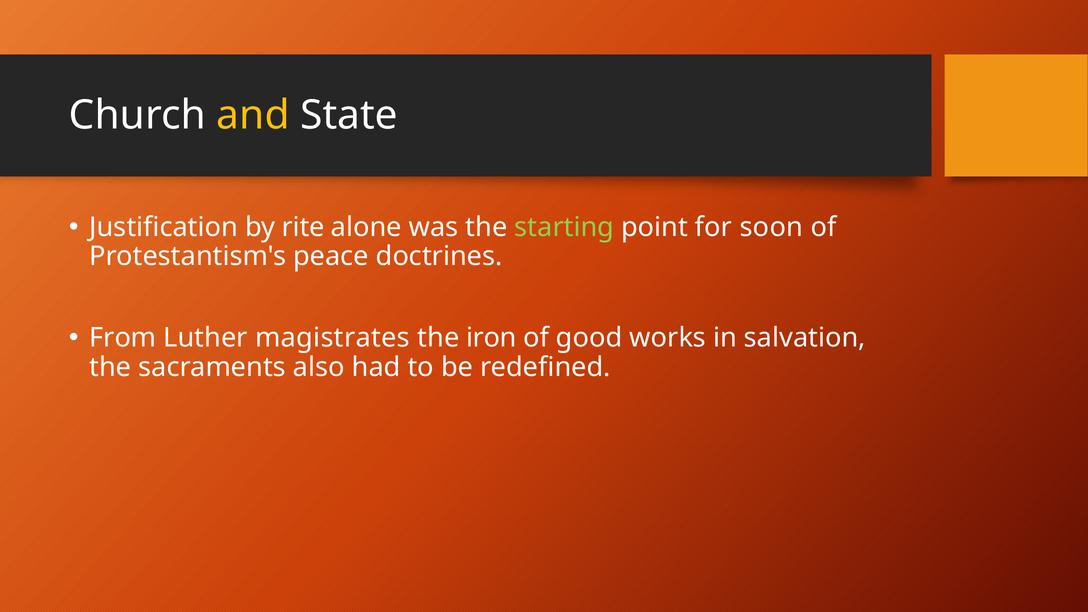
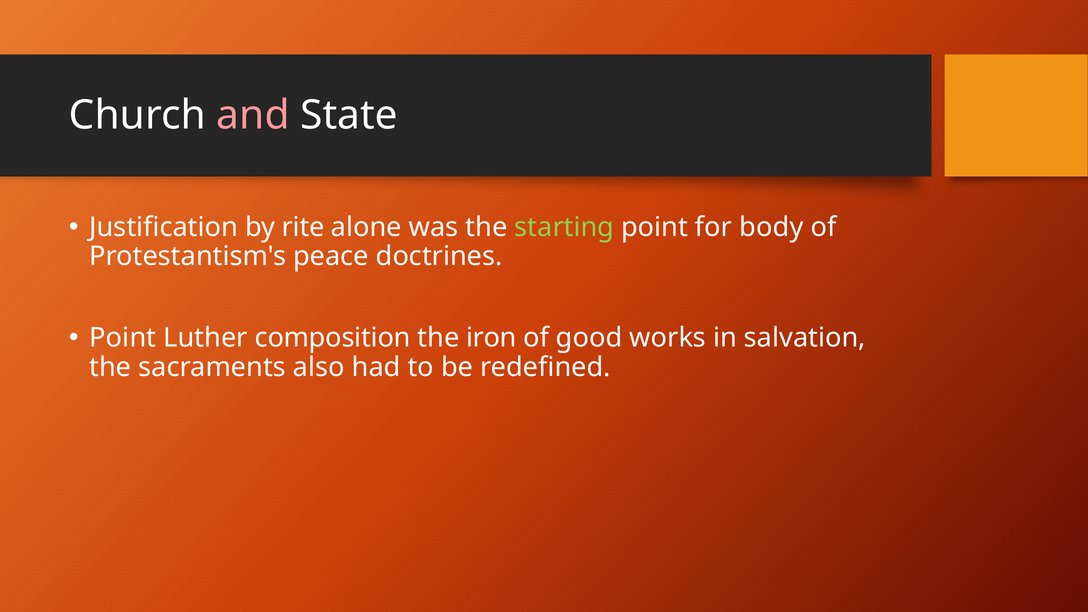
and colour: yellow -> pink (253, 115)
soon: soon -> body (771, 227)
From: From -> Point (123, 338)
magistrates: magistrates -> composition (333, 338)
